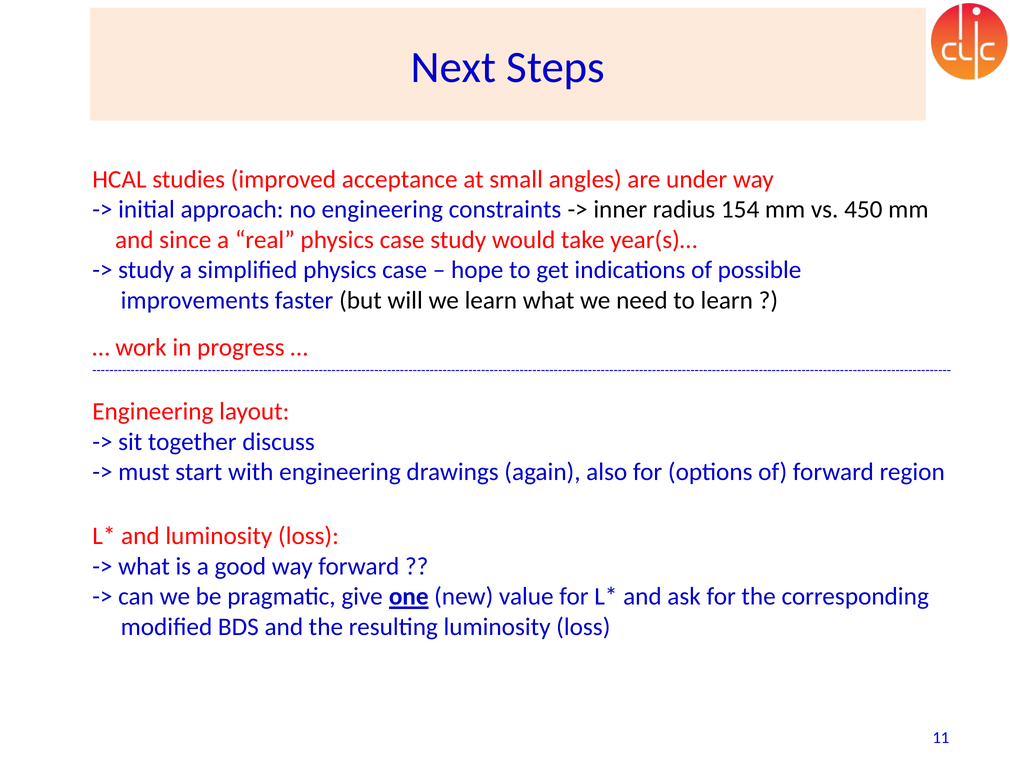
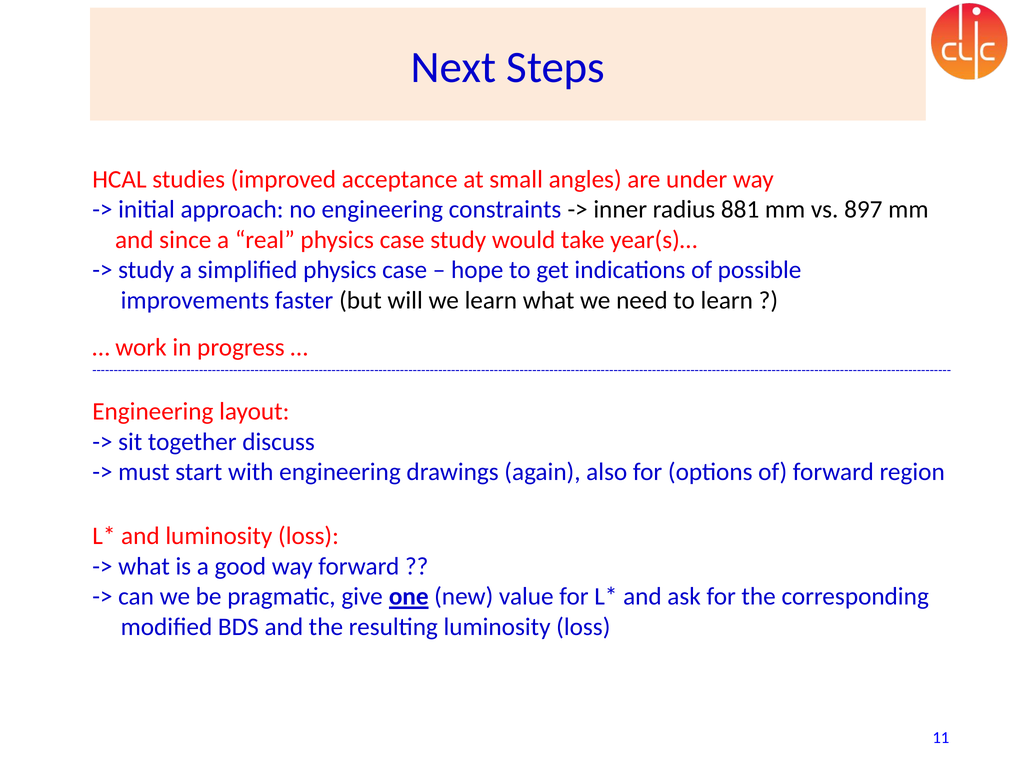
154: 154 -> 881 (740, 210)
450: 450 -> 897 (863, 210)
